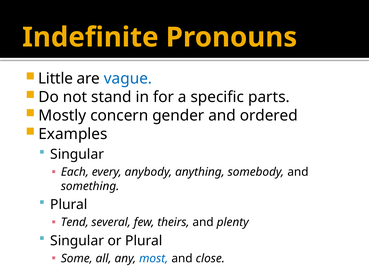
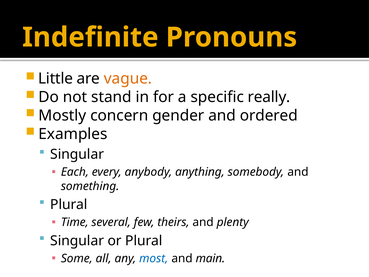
vague colour: blue -> orange (128, 79)
parts: parts -> really (269, 97)
Tend: Tend -> Time (75, 222)
close: close -> main (210, 258)
